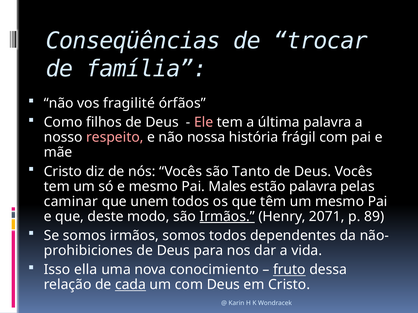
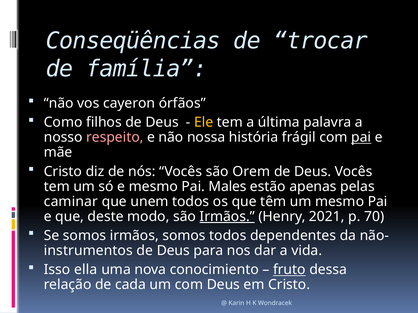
fragilité: fragilité -> cayeron (129, 103)
Ele colour: pink -> yellow (204, 123)
pai underline: none -> present (361, 138)
Tanto: Tanto -> Orem (251, 172)
estão palavra: palavra -> apenas (313, 187)
2071: 2071 -> 2021 (327, 217)
89: 89 -> 70 (374, 217)
prohibiciones: prohibiciones -> instrumentos (88, 251)
cada underline: present -> none (131, 285)
